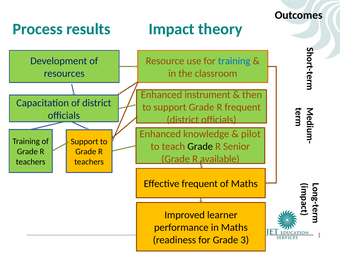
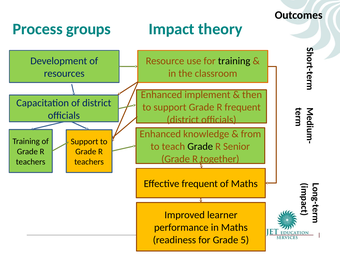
results: results -> groups (88, 29)
training colour: blue -> black (234, 61)
instrument: instrument -> implement (207, 95)
pilot: pilot -> from (251, 134)
available: available -> together (220, 159)
3: 3 -> 5 (245, 240)
